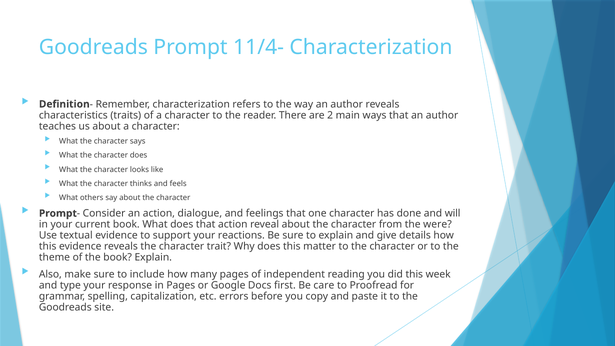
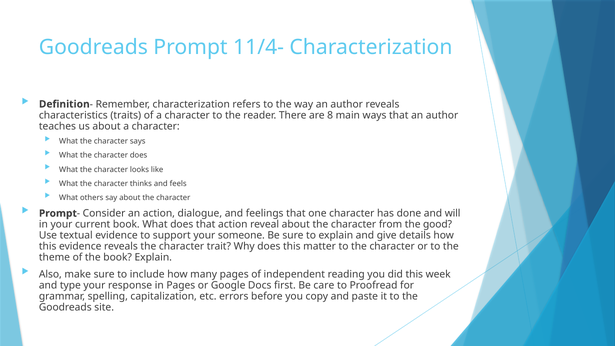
2: 2 -> 8 (330, 115)
were: were -> good (438, 224)
reactions: reactions -> someone (241, 235)
